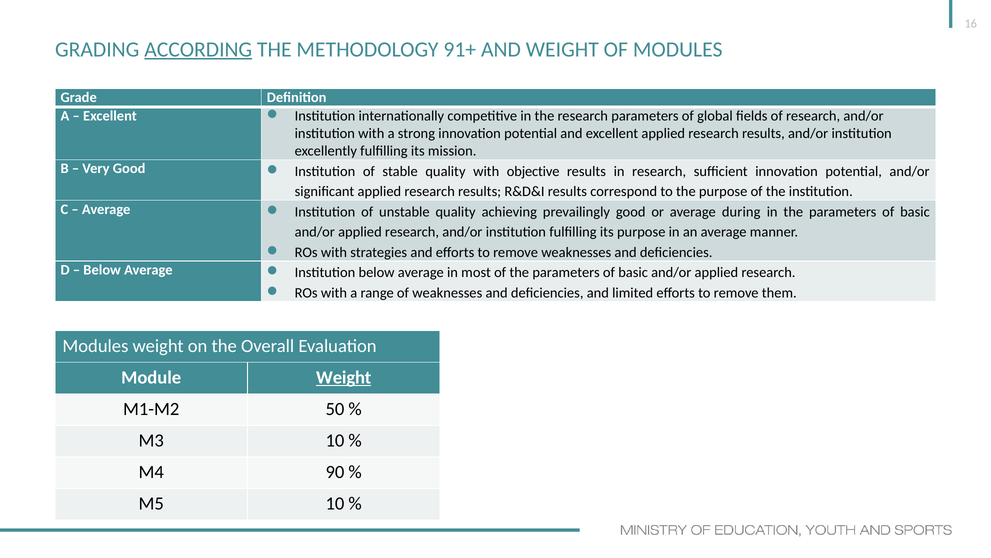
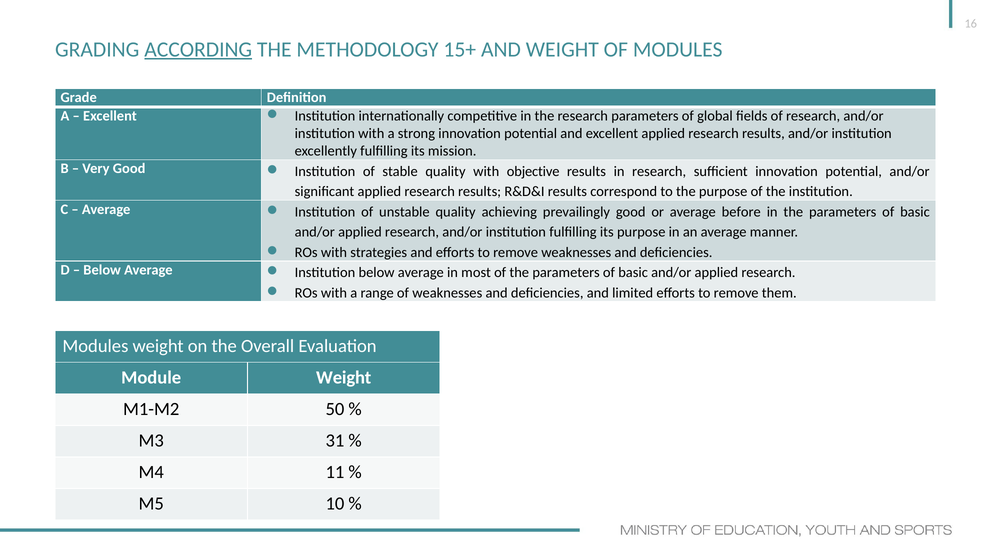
91+: 91+ -> 15+ (460, 49)
during: during -> before (741, 212)
Weight underline: present -> none (344, 377)
M3 10: 10 -> 31 (335, 440)
90: 90 -> 11 (335, 472)
